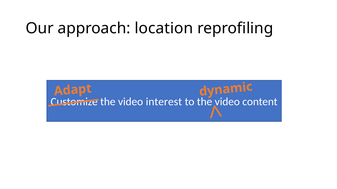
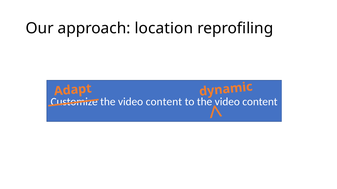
interest: interest -> content (164, 102)
